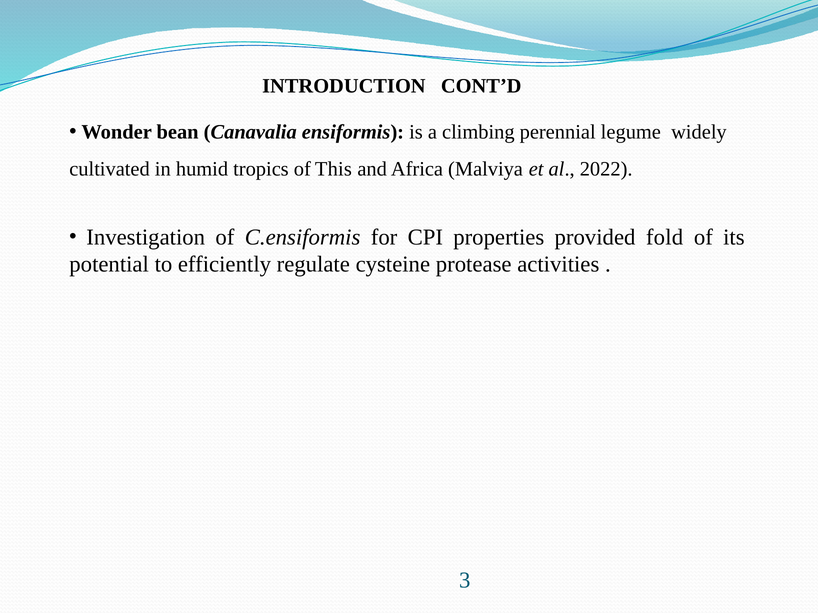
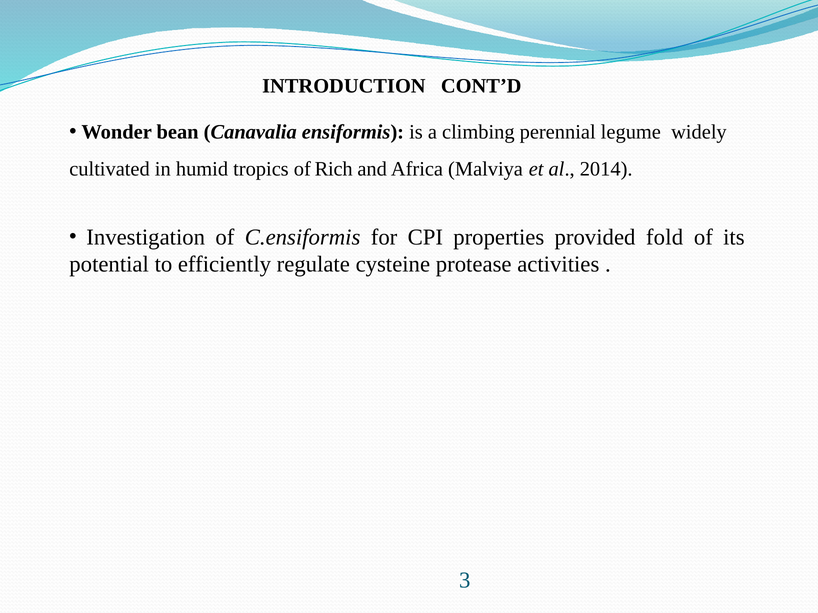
This: This -> Rich (334, 169)
2022: 2022 -> 2014 (606, 169)
